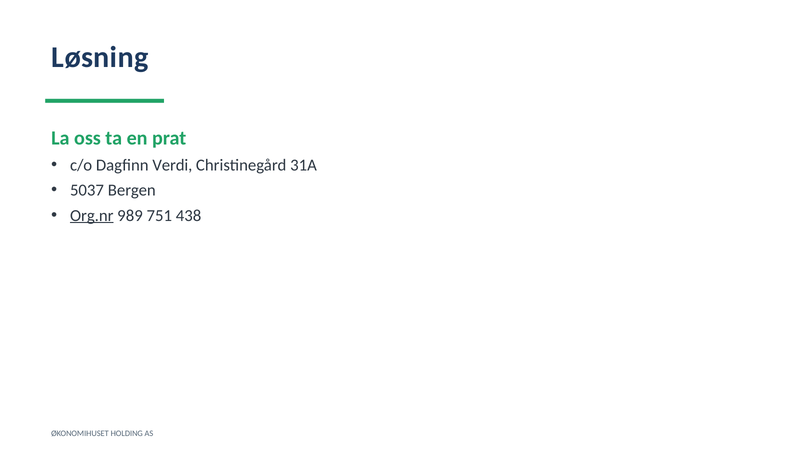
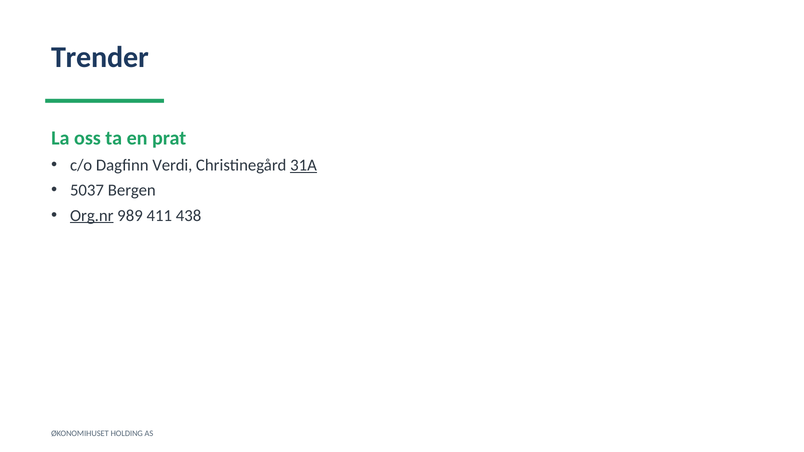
Løsning: Løsning -> Trender (100, 57)
31A underline: none -> present (303, 165)
751: 751 -> 411 (159, 216)
